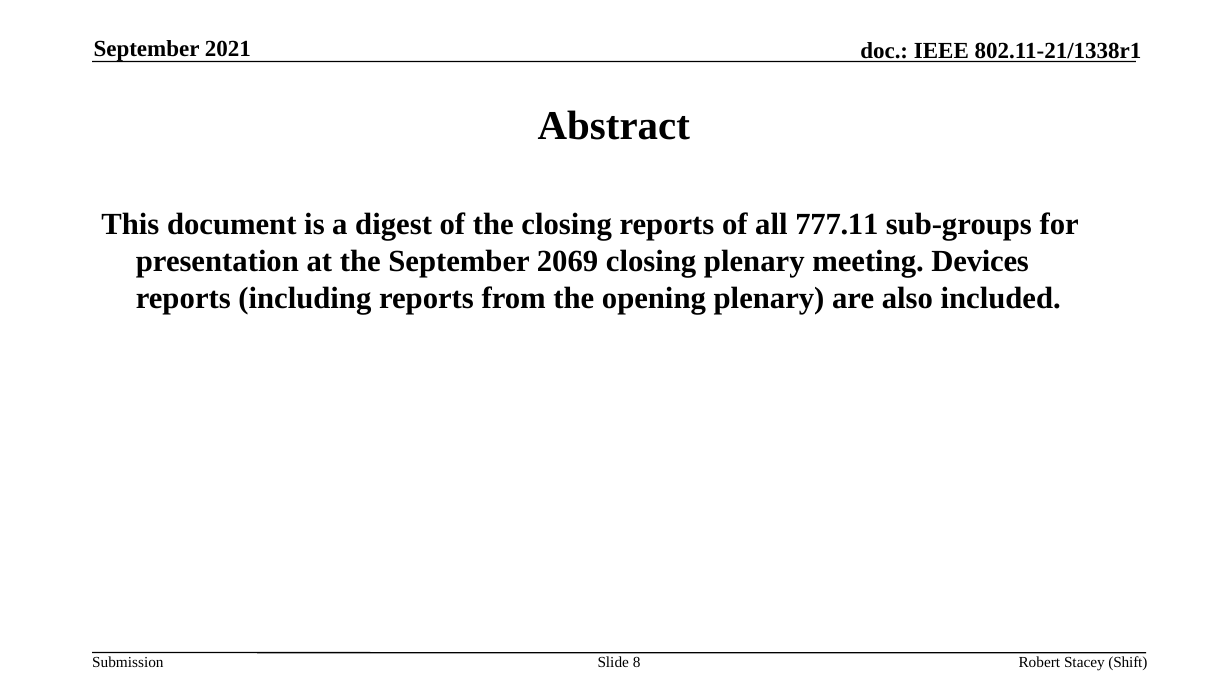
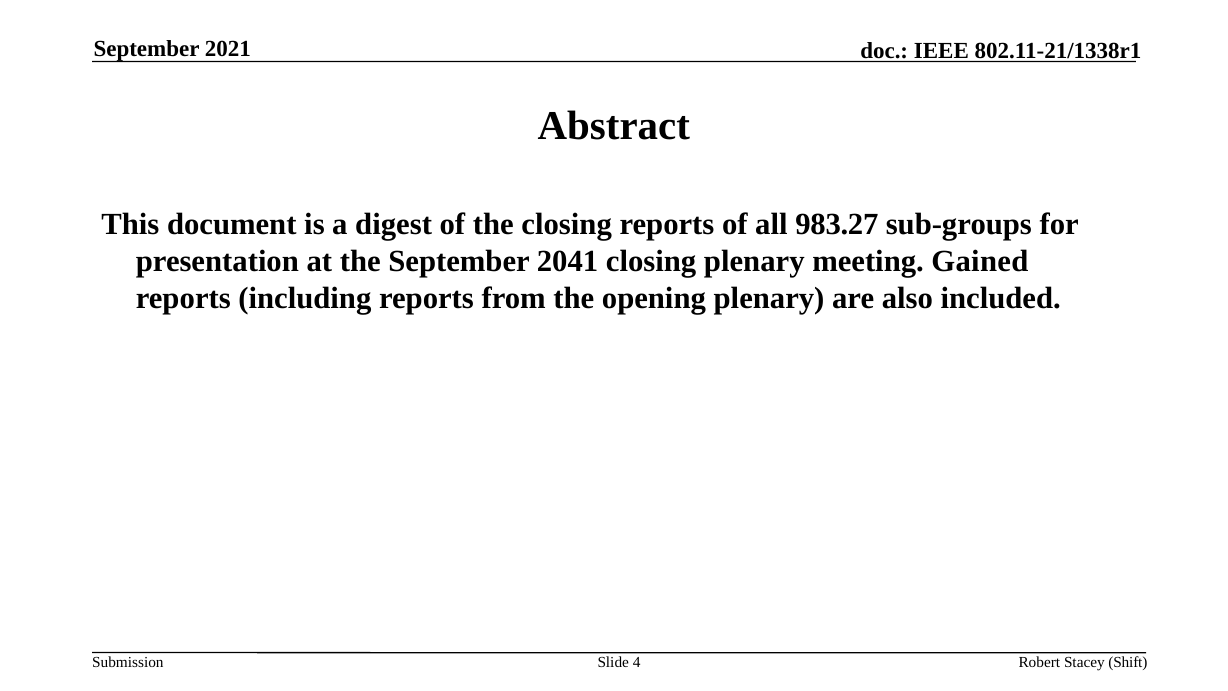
777.11: 777.11 -> 983.27 (837, 225)
2069: 2069 -> 2041 (568, 262)
Devices: Devices -> Gained (980, 262)
8: 8 -> 4 (637, 662)
